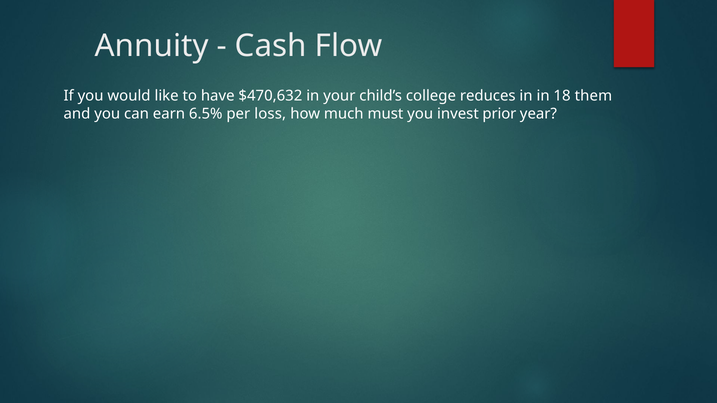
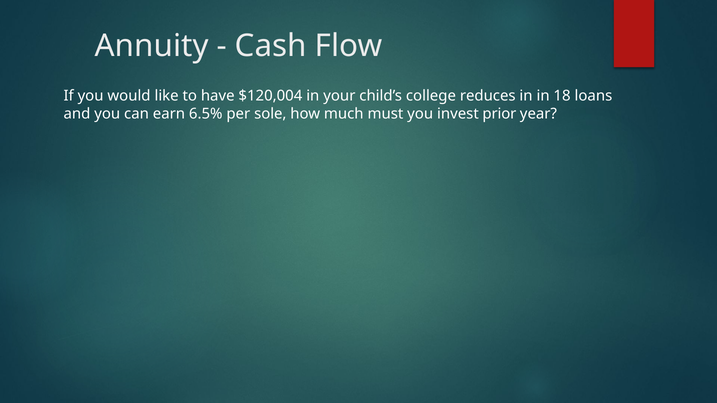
$470,632: $470,632 -> $120,004 (270, 96)
them: them -> loans (593, 96)
loss: loss -> sole (270, 114)
